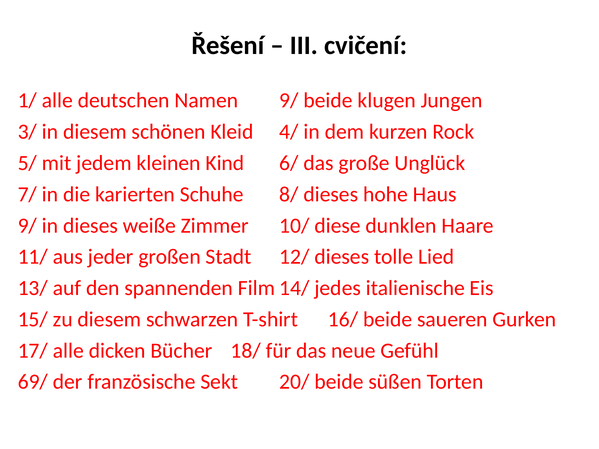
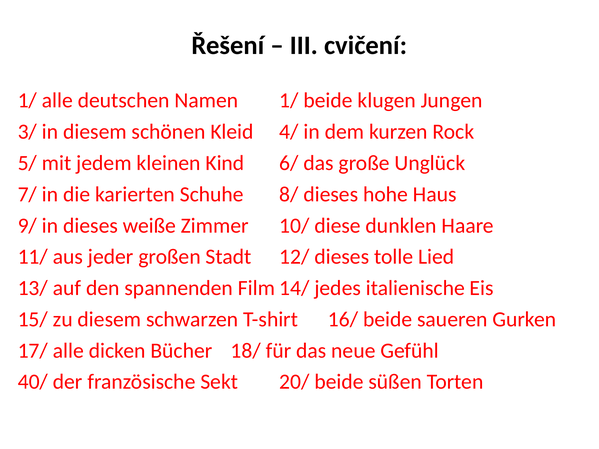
Namen 9/: 9/ -> 1/ (289, 101)
69/: 69/ -> 40/ (33, 382)
